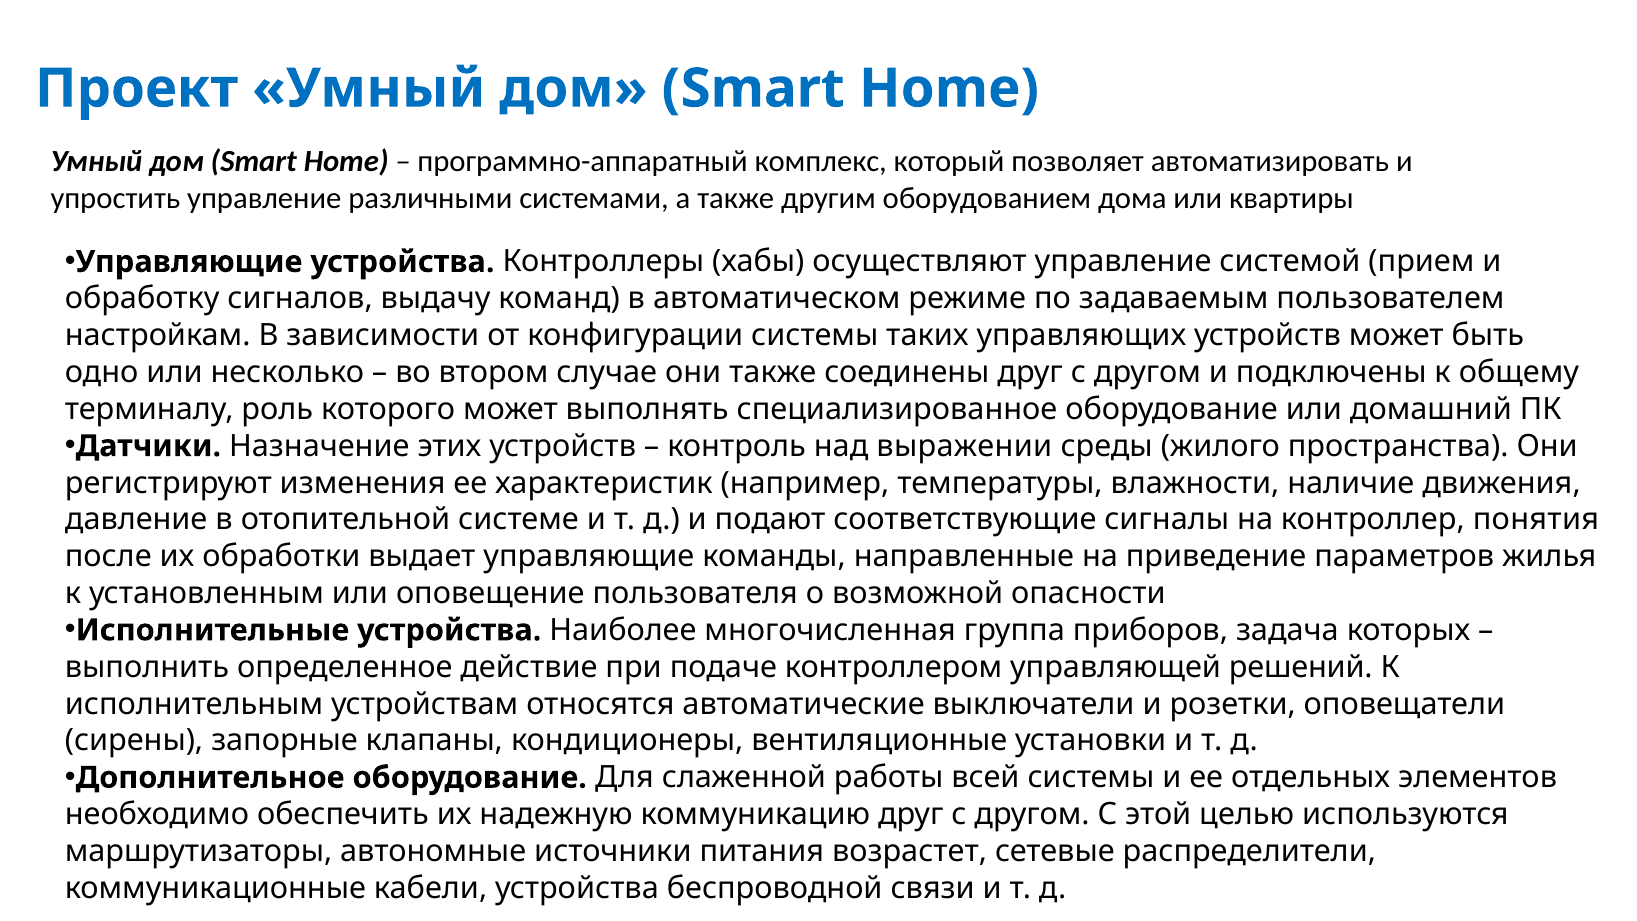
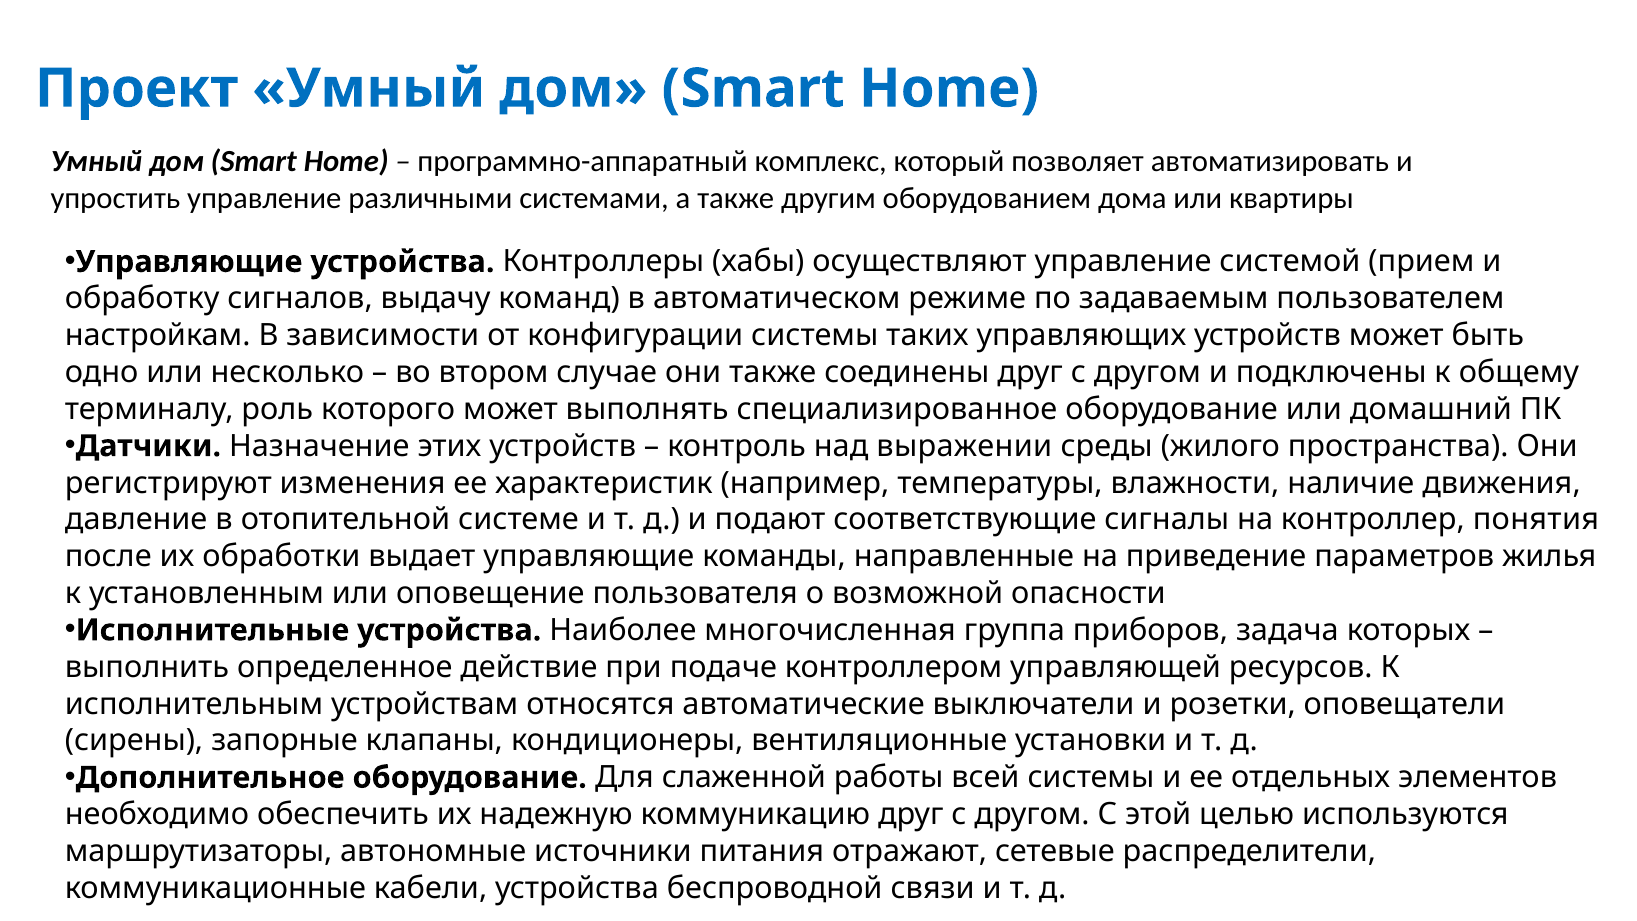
решений: решений -> ресурсов (1301, 667)
возрастет: возрастет -> отражают (910, 851)
